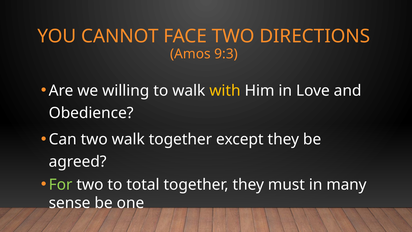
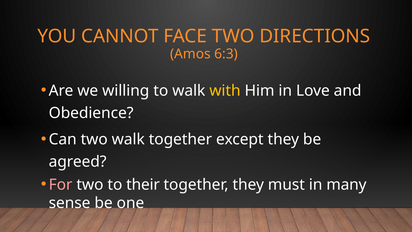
9:3: 9:3 -> 6:3 (226, 54)
For colour: light green -> pink (61, 184)
total: total -> their (143, 184)
